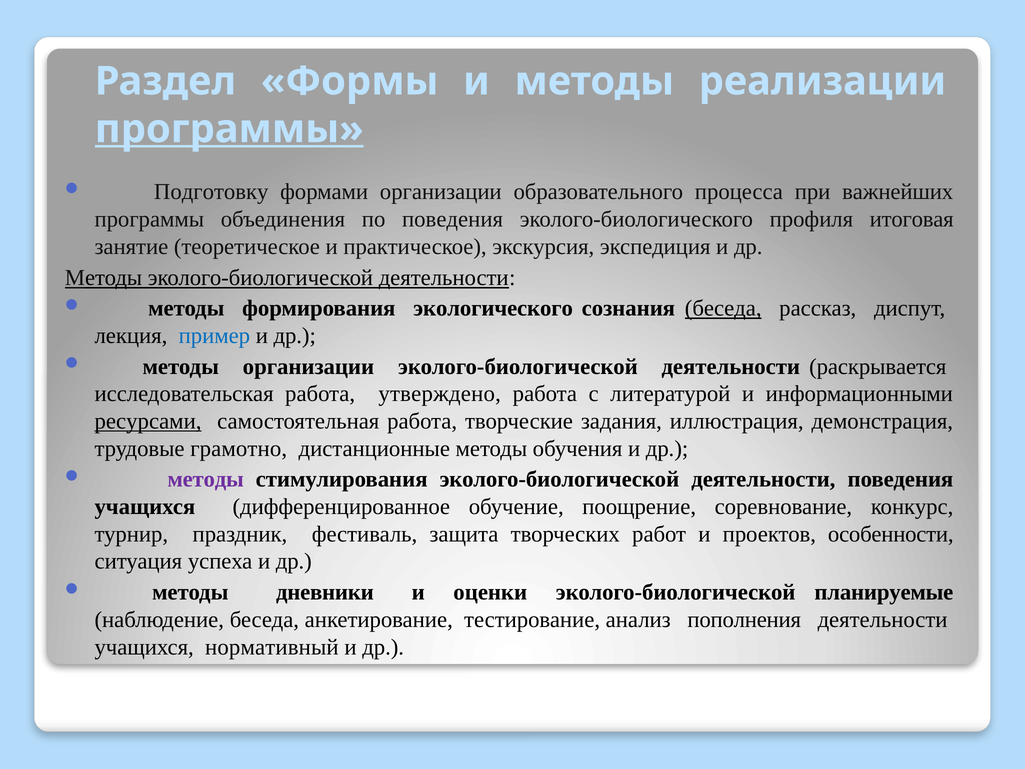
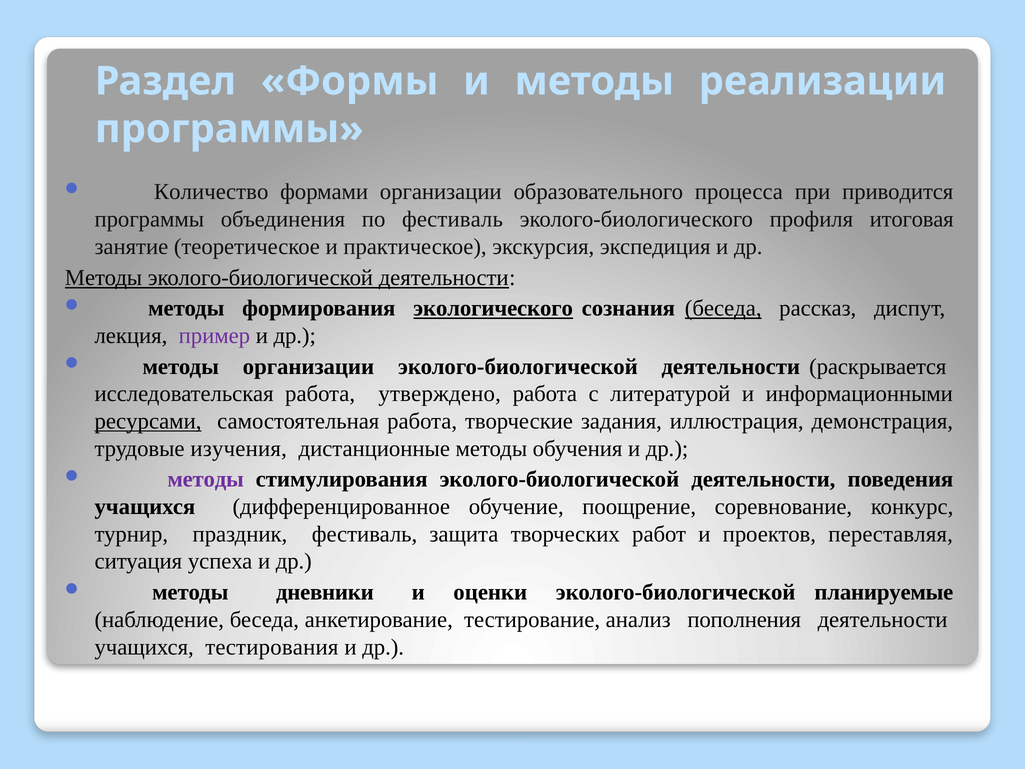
программы underline: present -> none (229, 129)
Подготовку: Подготовку -> Количество (211, 192)
важнейших: важнейших -> приводится (898, 192)
по поведения: поведения -> фестиваль (452, 219)
экологического underline: none -> present (493, 308)
пример colour: blue -> purple (214, 336)
грамотно: грамотно -> изучения (239, 448)
особенности: особенности -> переставляя (891, 534)
нормативный: нормативный -> тестирования (272, 647)
